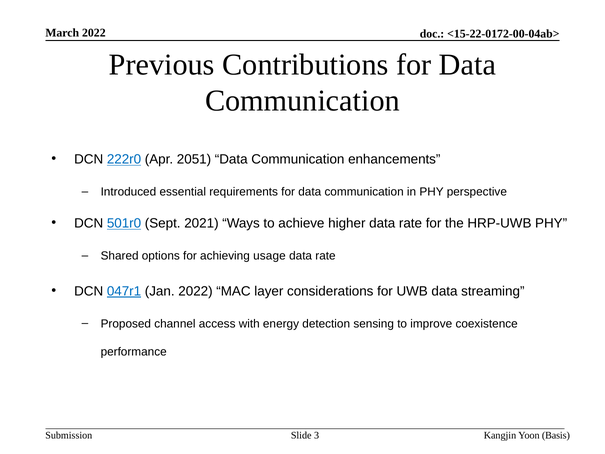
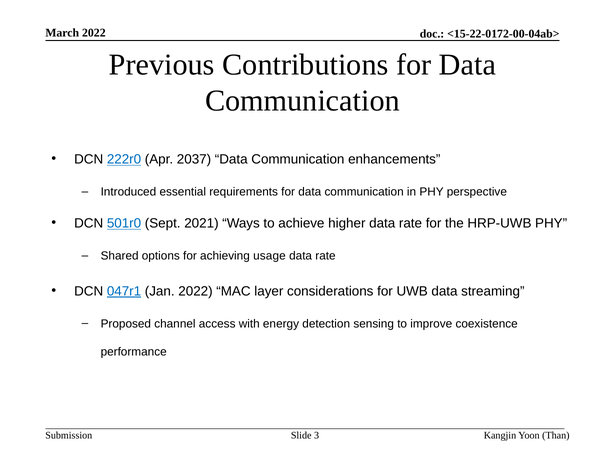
2051: 2051 -> 2037 (194, 159)
Basis: Basis -> Than (556, 435)
